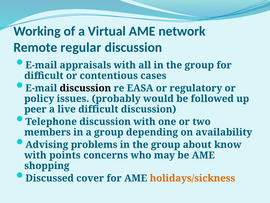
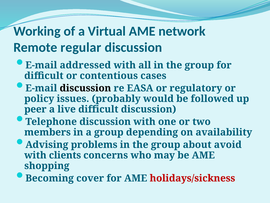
appraisals: appraisals -> addressed (85, 65)
know: know -> avoid (228, 144)
points: points -> clients (65, 155)
Discussed: Discussed -> Becoming (50, 178)
holidays/sickness colour: orange -> red (192, 178)
